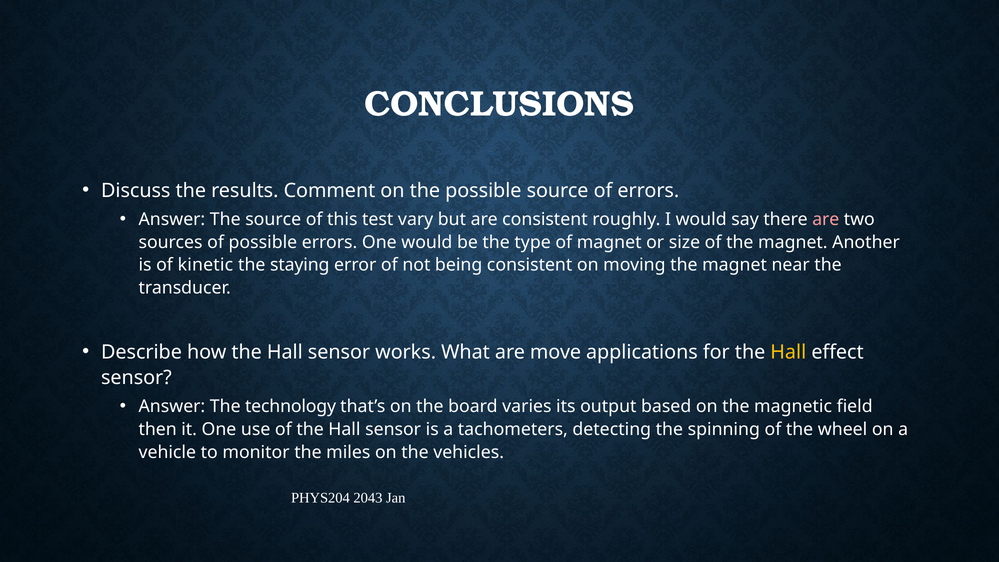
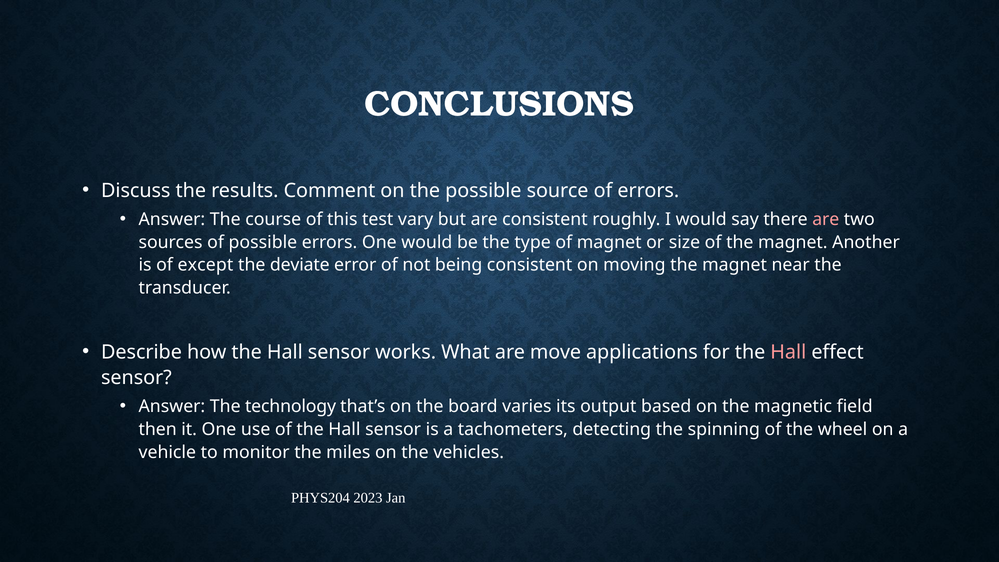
The source: source -> course (273, 219)
kinetic: kinetic -> except (205, 265)
staying: staying -> deviate (300, 265)
Hall colour: yellow -> pink (788, 352)
2043: 2043 -> 2023 (368, 498)
